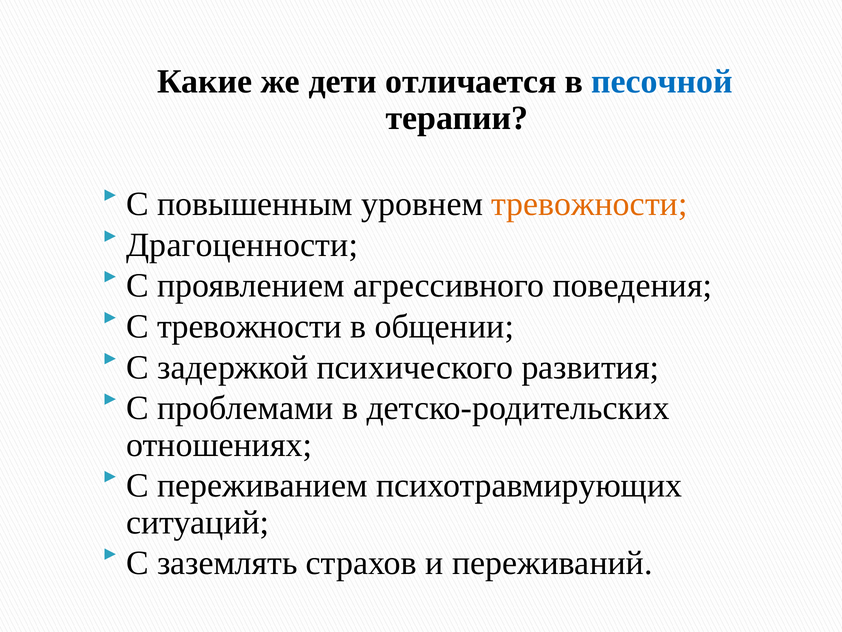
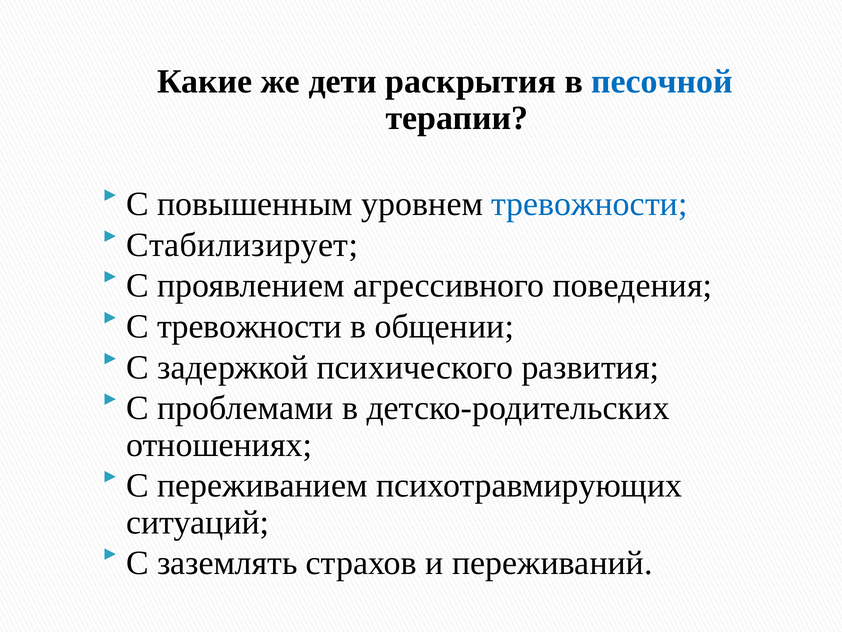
отличается: отличается -> раскрытия (471, 82)
тревожности colour: orange -> blue (589, 204)
Драгоценности: Драгоценности -> Стабилизирует (242, 245)
